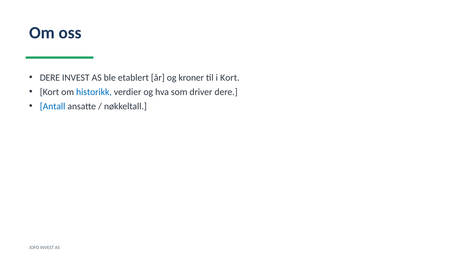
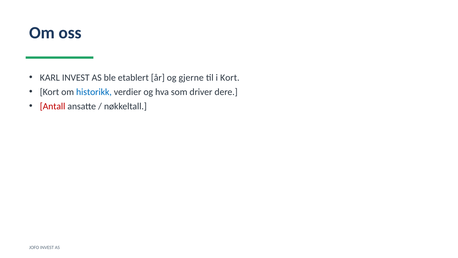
DERE: DERE -> KARL (50, 78)
kroner: kroner -> gjerne (191, 78)
Antall colour: blue -> red (53, 106)
